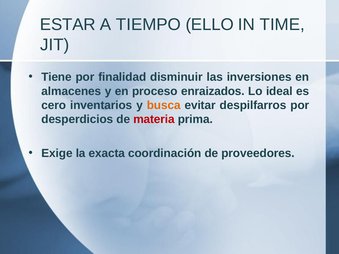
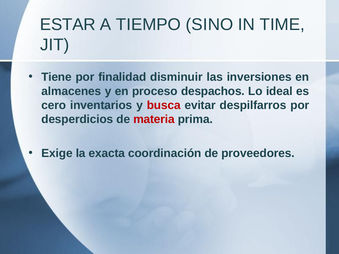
ELLO: ELLO -> SINO (209, 24)
enraizados: enraizados -> despachos (213, 91)
busca colour: orange -> red (164, 105)
